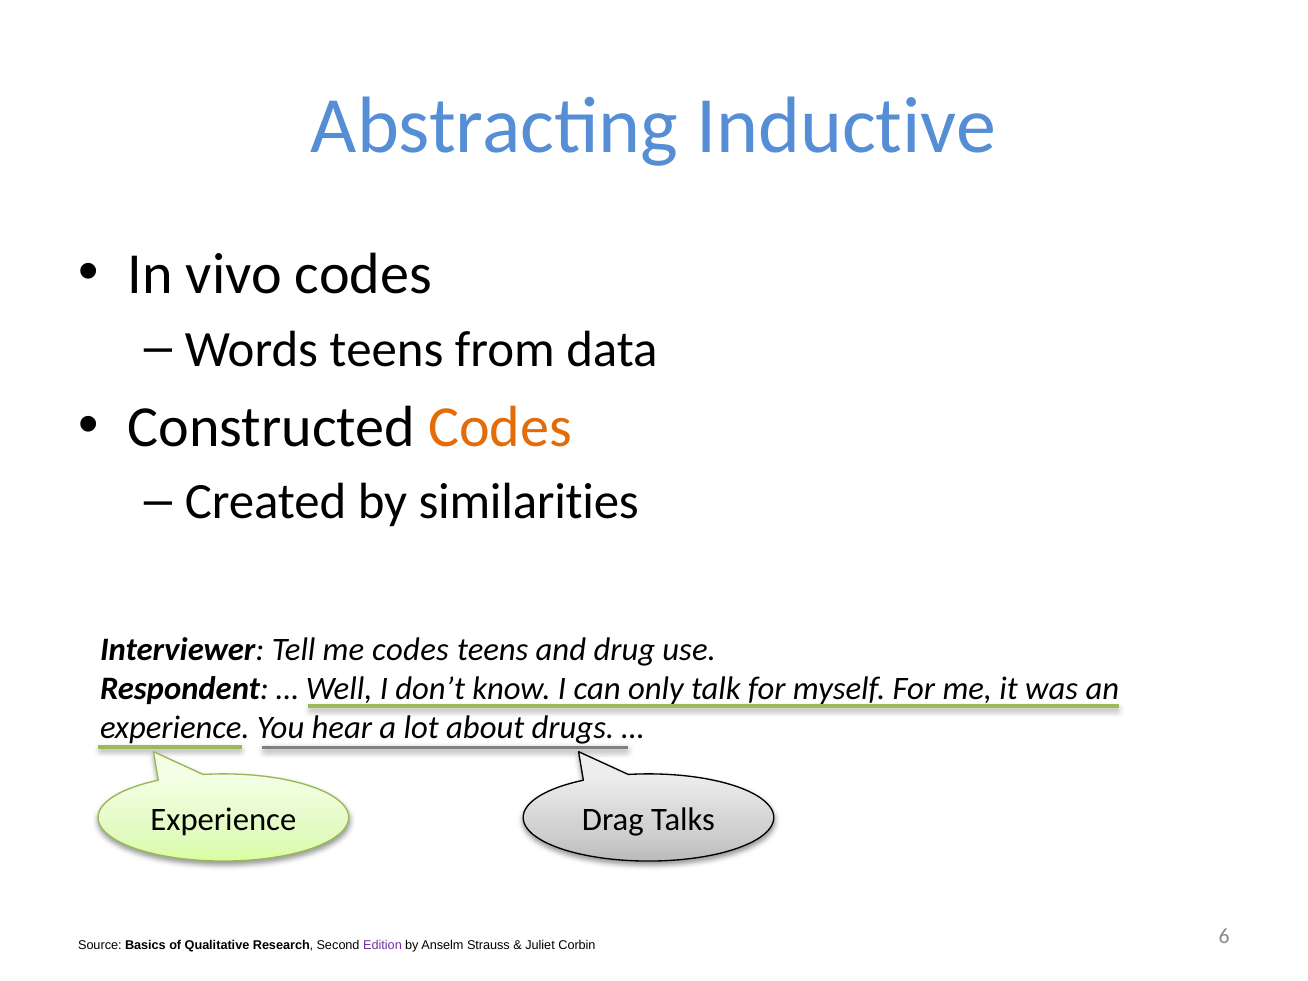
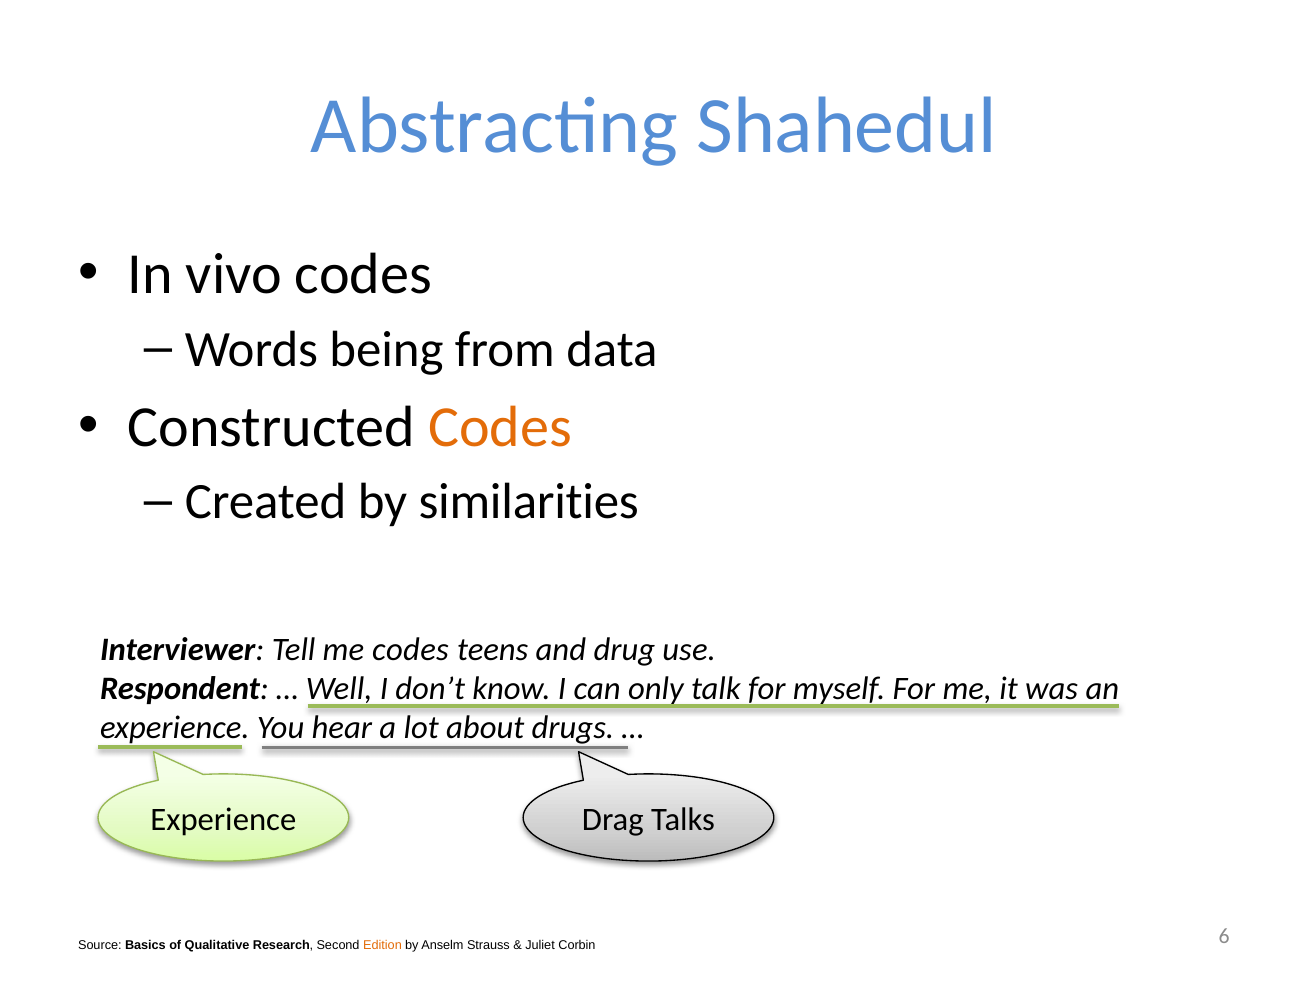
Inductive: Inductive -> Shahedul (846, 127)
Words teens: teens -> being (387, 350)
Edition colour: purple -> orange (382, 945)
